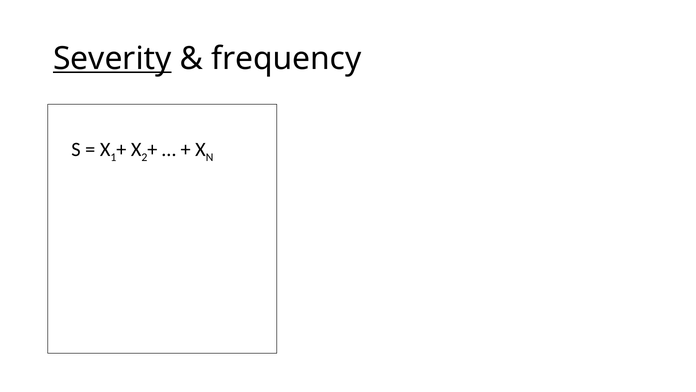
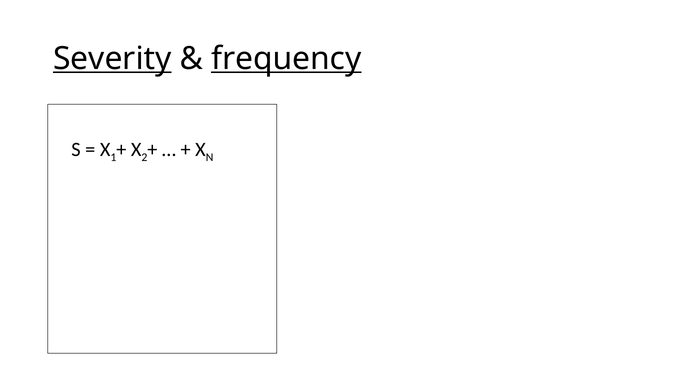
frequency underline: none -> present (286, 58)
